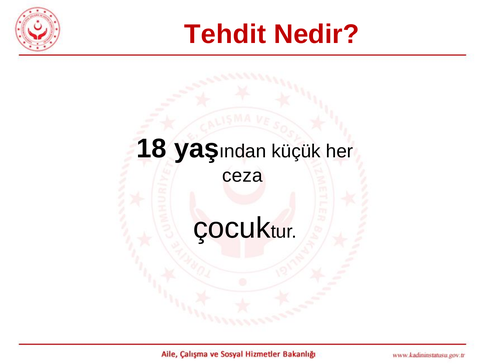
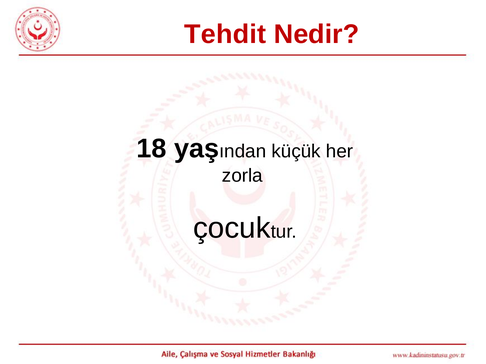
ceza: ceza -> zorla (242, 176)
